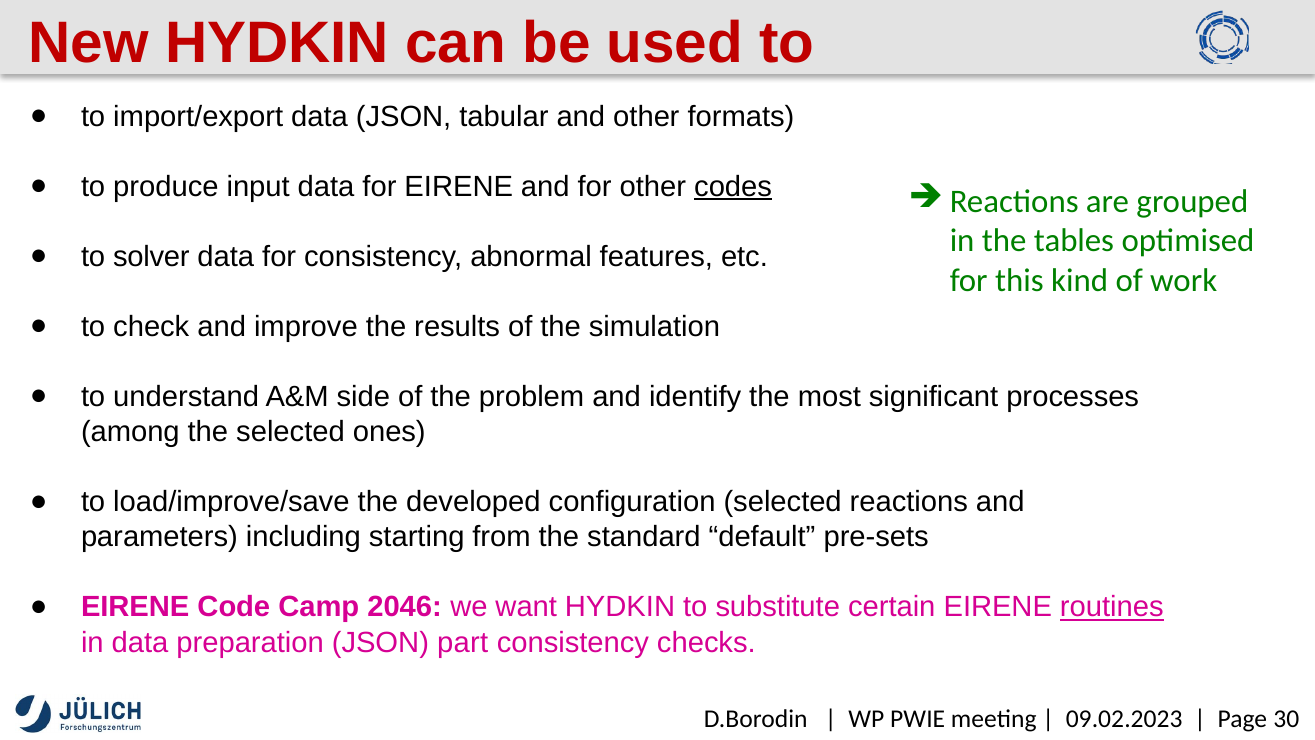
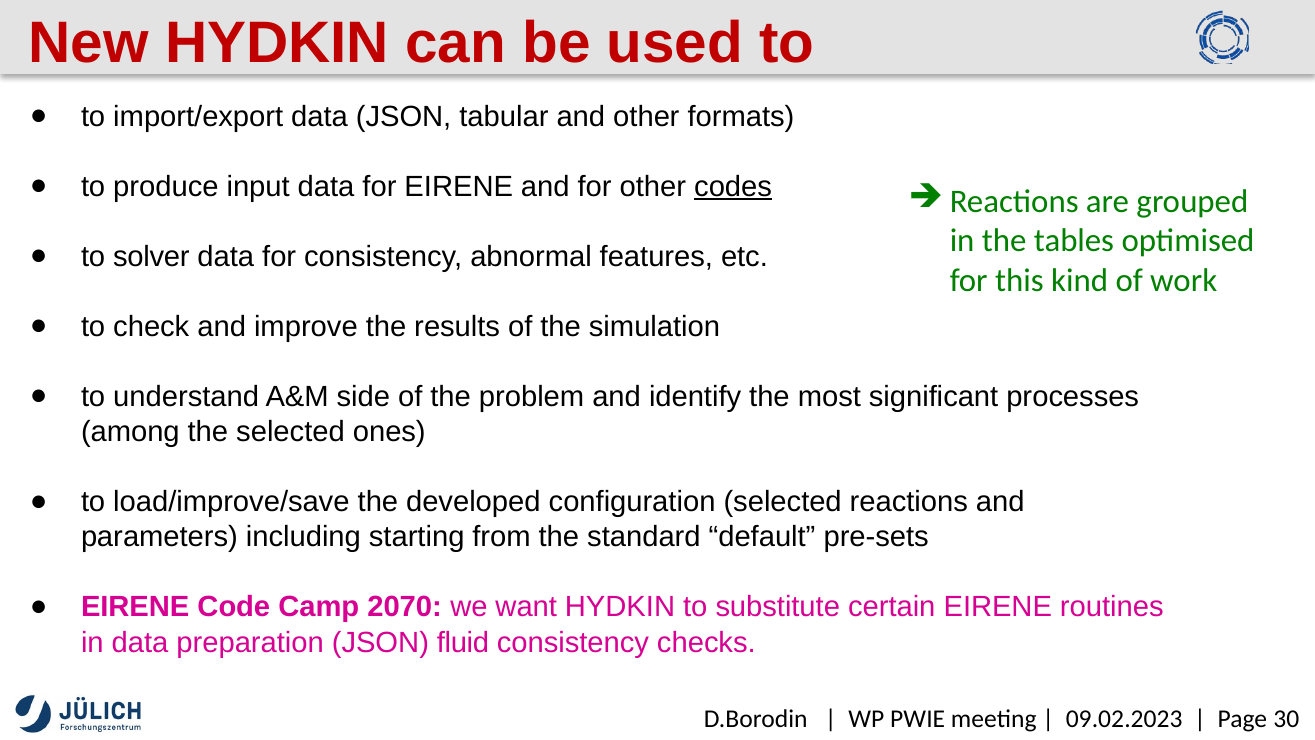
2046: 2046 -> 2070 (405, 607)
routines underline: present -> none (1112, 607)
part: part -> fluid (463, 642)
